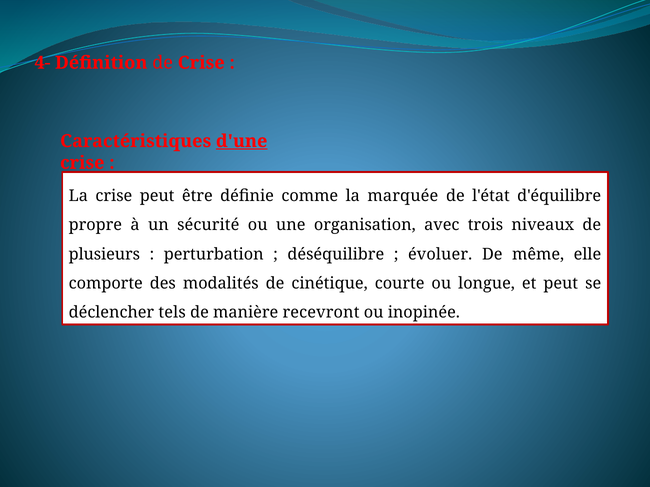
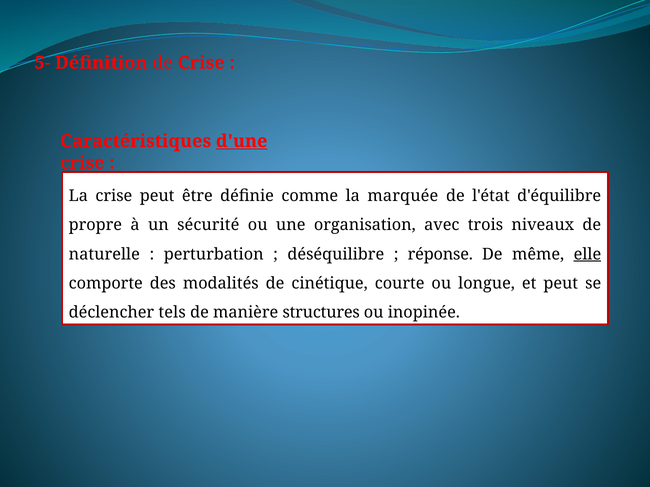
4-: 4- -> 5- (42, 63)
plusieurs: plusieurs -> naturelle (104, 254)
évoluer: évoluer -> réponse (440, 254)
elle underline: none -> present (587, 254)
recevront: recevront -> structures (321, 313)
